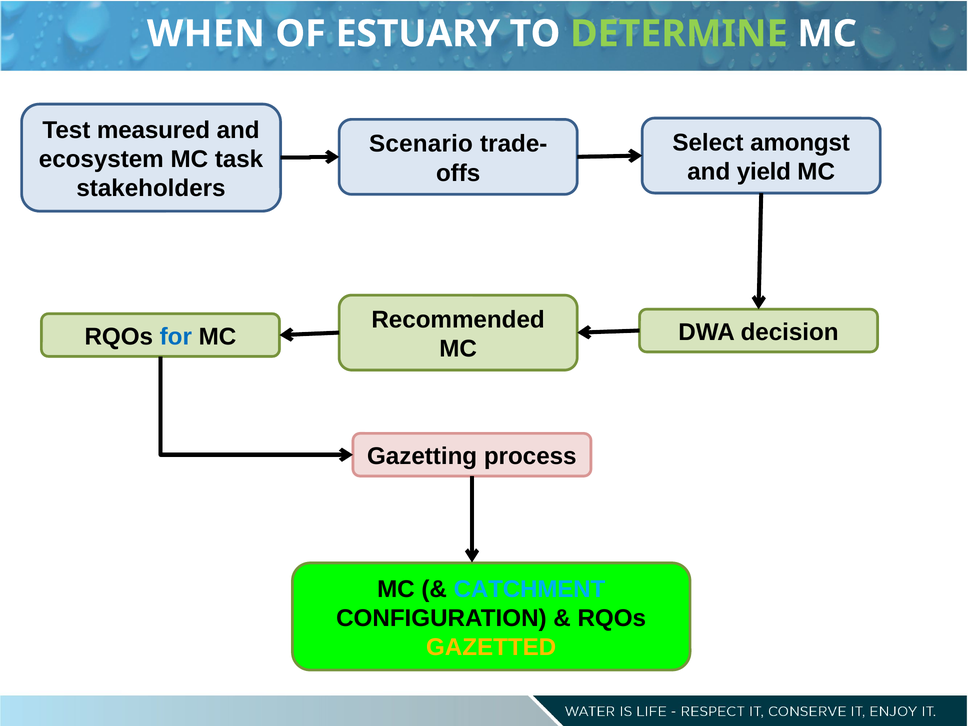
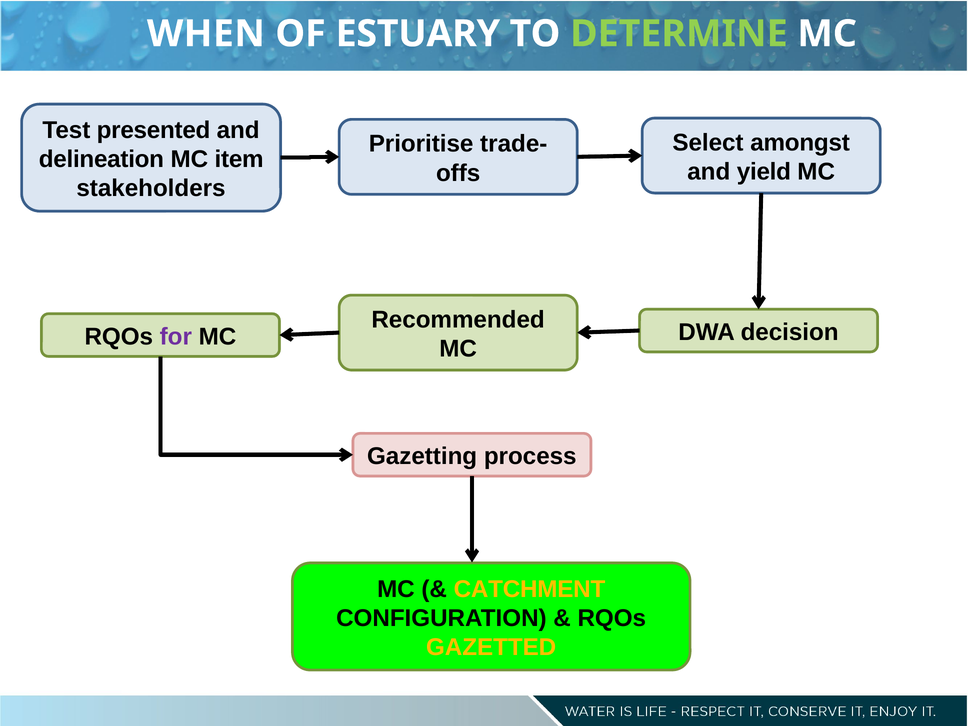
measured: measured -> presented (154, 130)
Scenario: Scenario -> Prioritise (421, 144)
ecosystem: ecosystem -> delineation (101, 159)
task: task -> item (239, 159)
for colour: blue -> purple (176, 337)
CATCHMENT colour: light blue -> yellow (529, 589)
